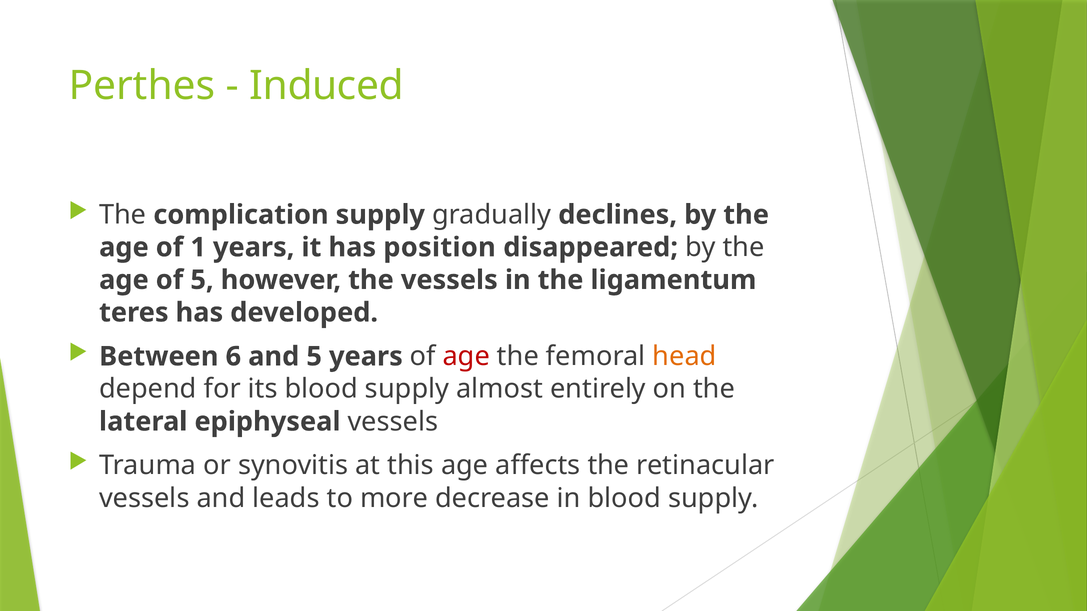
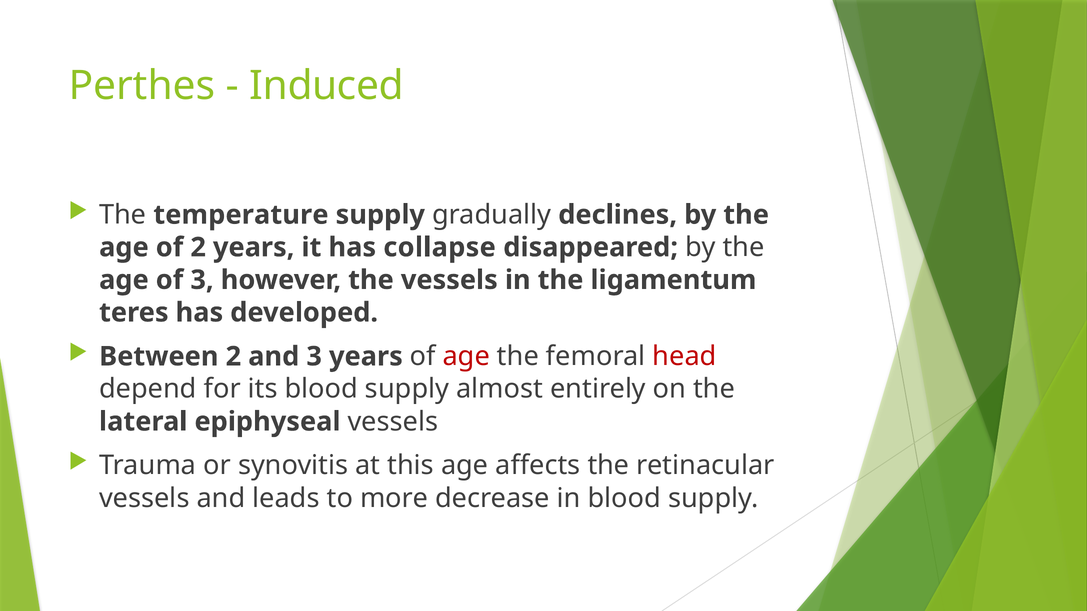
complication: complication -> temperature (241, 215)
of 1: 1 -> 2 (198, 248)
position: position -> collapse (440, 248)
of 5: 5 -> 3 (202, 280)
Between 6: 6 -> 2 (233, 357)
and 5: 5 -> 3 (314, 357)
head colour: orange -> red (685, 357)
